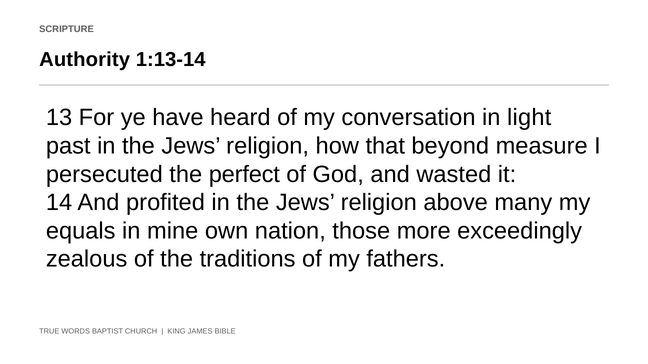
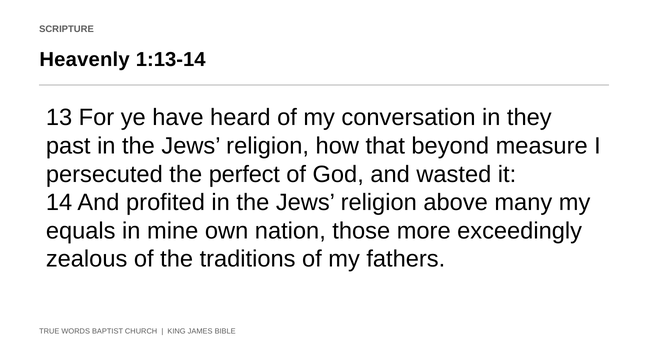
Authority: Authority -> Heavenly (85, 59)
light: light -> they (529, 118)
